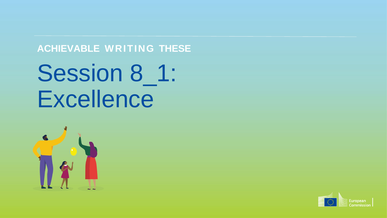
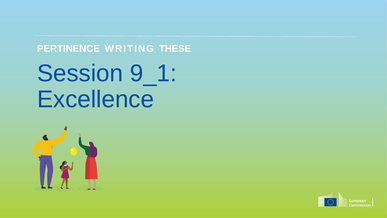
ACHIEVABLE: ACHIEVABLE -> PERTINENCE (68, 49)
8_1: 8_1 -> 9_1 (153, 73)
